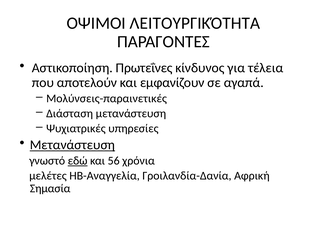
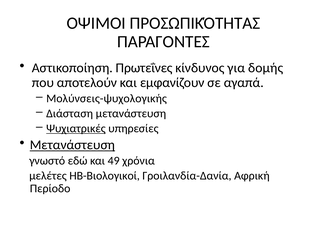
ΛΕΙΤΟΥΡΓΙΚΌΤΗΤΑ: ΛΕΙΤΟΥΡΓΙΚΌΤΗΤΑ -> ΠΡΟΣΩΠΙΚΌΤΗΤΑΣ (195, 23)
τέλεια: τέλεια -> δομής (266, 68)
Μολύνσεις-παραινετικές: Μολύνσεις-παραινετικές -> Μολύνσεις-ψυχολογικής (107, 98)
Ψυχιατρικές underline: none -> present (76, 129)
εδώ underline: present -> none (78, 161)
56: 56 -> 49 (114, 161)
ΗΒ-Αναγγελία: ΗΒ-Αναγγελία -> ΗΒ-Βιολογικοί (105, 176)
Σημασία: Σημασία -> Περίοδο (50, 189)
